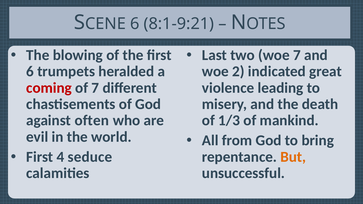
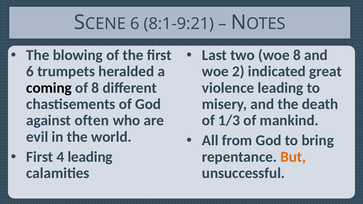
woe 7: 7 -> 8 (297, 55)
coming colour: red -> black (49, 88)
of 7: 7 -> 8 (95, 88)
4 seduce: seduce -> leading (90, 157)
